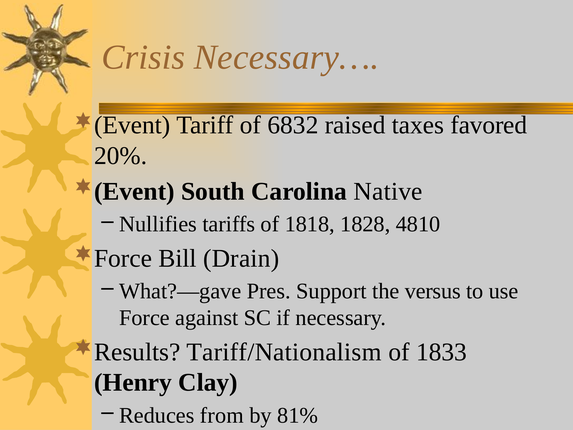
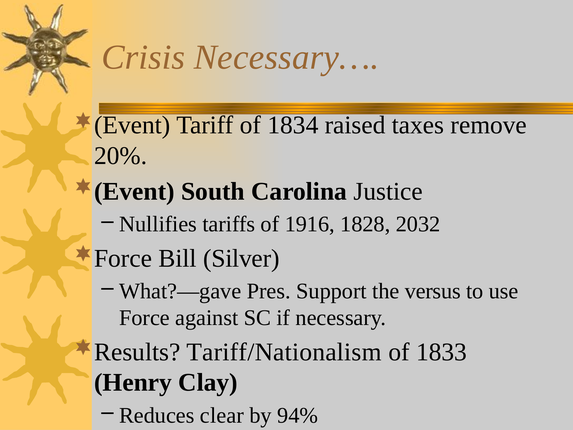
6832: 6832 -> 1834 (293, 125)
favored: favored -> remove (489, 125)
Native: Native -> Justice (388, 191)
1818: 1818 -> 1916 (310, 224)
4810: 4810 -> 2032 (418, 224)
Drain: Drain -> Silver (241, 258)
from: from -> clear (222, 415)
81%: 81% -> 94% (298, 415)
